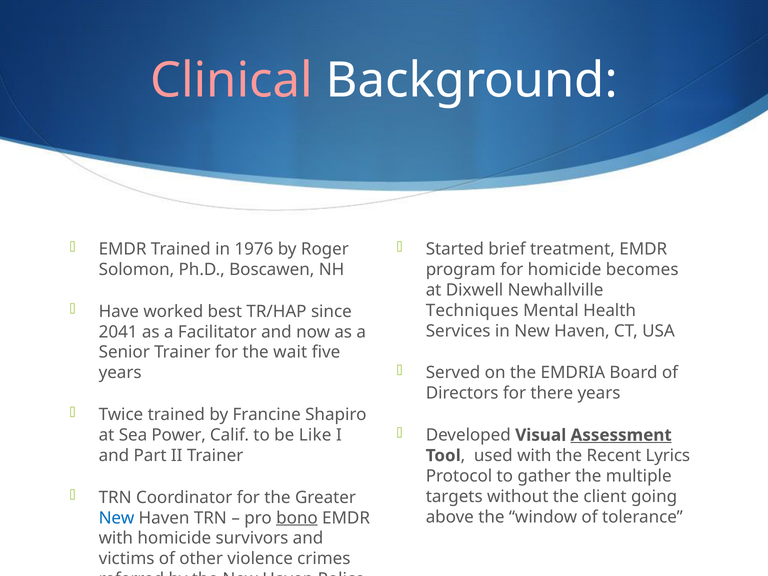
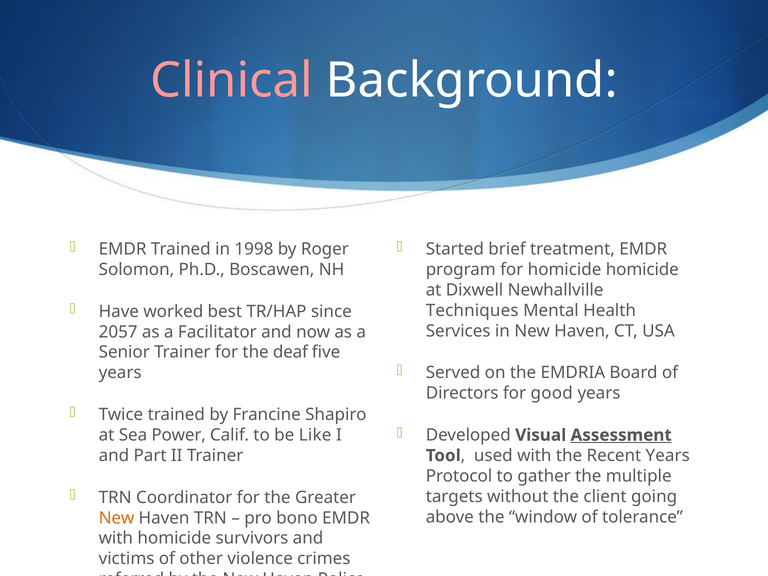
1976: 1976 -> 1998 (254, 249)
homicide becomes: becomes -> homicide (642, 270)
2041: 2041 -> 2057 (118, 332)
wait: wait -> deaf (290, 352)
there: there -> good (552, 393)
Recent Lyrics: Lyrics -> Years (668, 456)
New colour: blue -> orange (117, 518)
bono underline: present -> none (297, 518)
